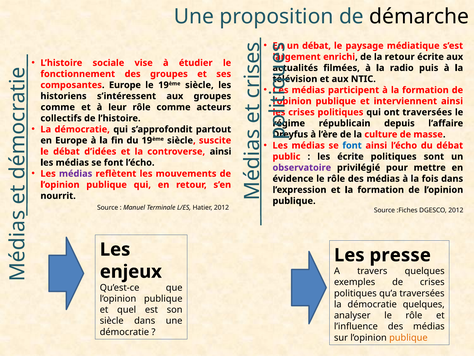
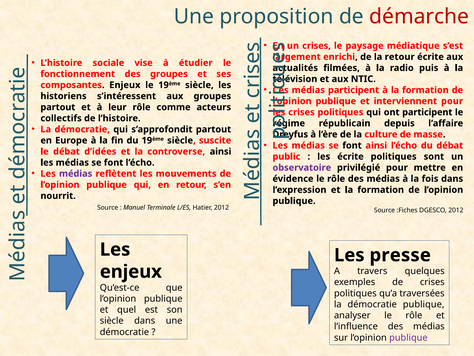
démarche colour: black -> red (419, 16)
débat: débat -> crises (316, 46)
composantes Europe: Europe -> Enjeux (125, 85)
interviennent ainsi: ainsi -> pour (452, 101)
comme: comme -> partout (58, 107)
ont traversées: traversées -> participent (427, 112)
font colour: blue -> black (352, 145)
démocratie quelques: quelques -> publique (424, 304)
publique colour: orange -> purple (408, 337)
